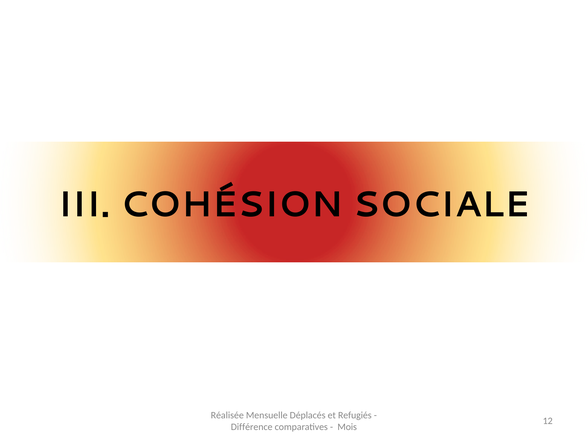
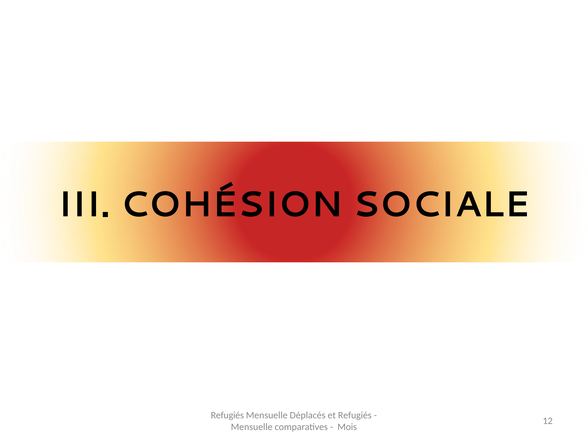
Réalisée: Réalisée -> Refugiés (227, 415)
Différence: Différence -> Mensuelle (252, 427)
